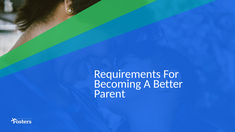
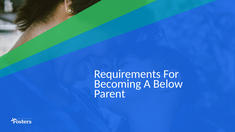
Better: Better -> Below (168, 84)
